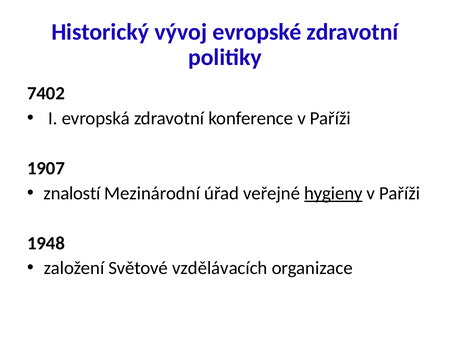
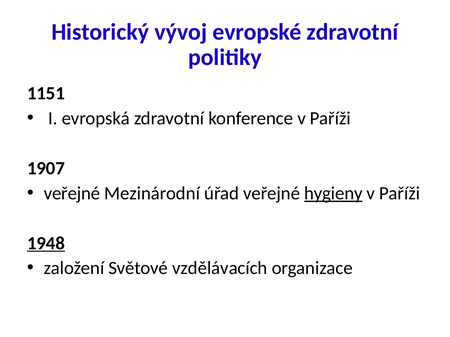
7402: 7402 -> 1151 (46, 94)
znalostí: znalostí -> veřejné (72, 194)
1948 underline: none -> present (46, 244)
